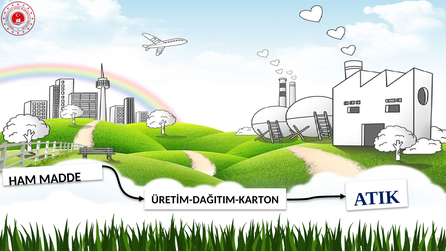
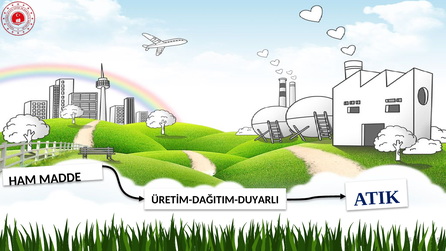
ÜRETİM-DAĞITIM-KARTON: ÜRETİM-DAĞITIM-KARTON -> ÜRETİM-DAĞITIM-DUYARLI (215, 200)
